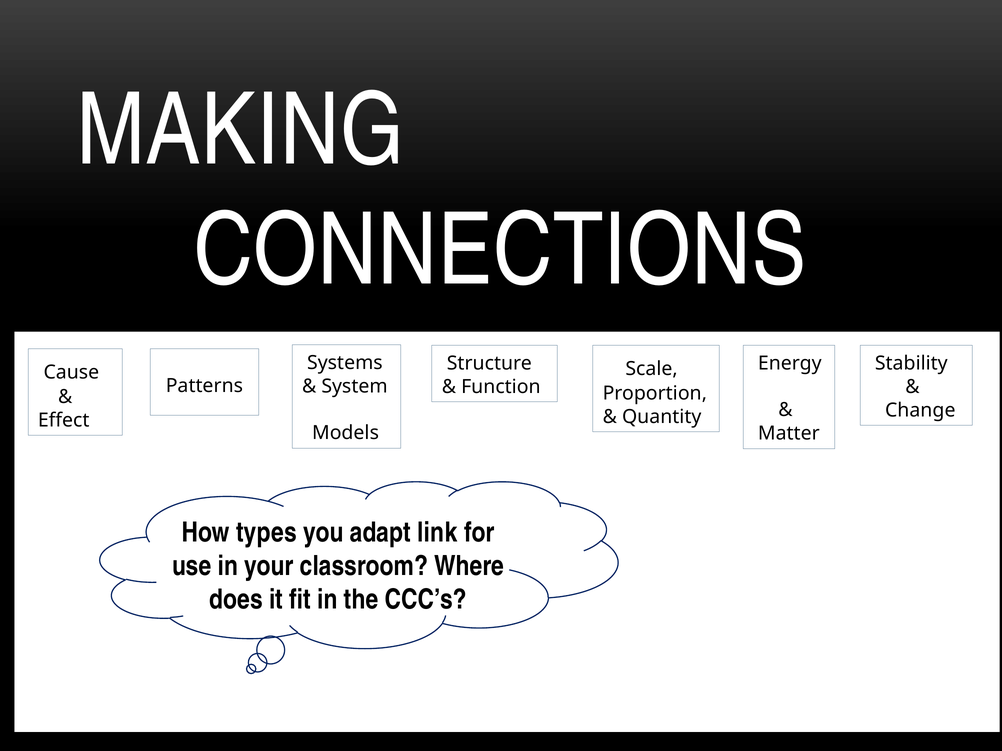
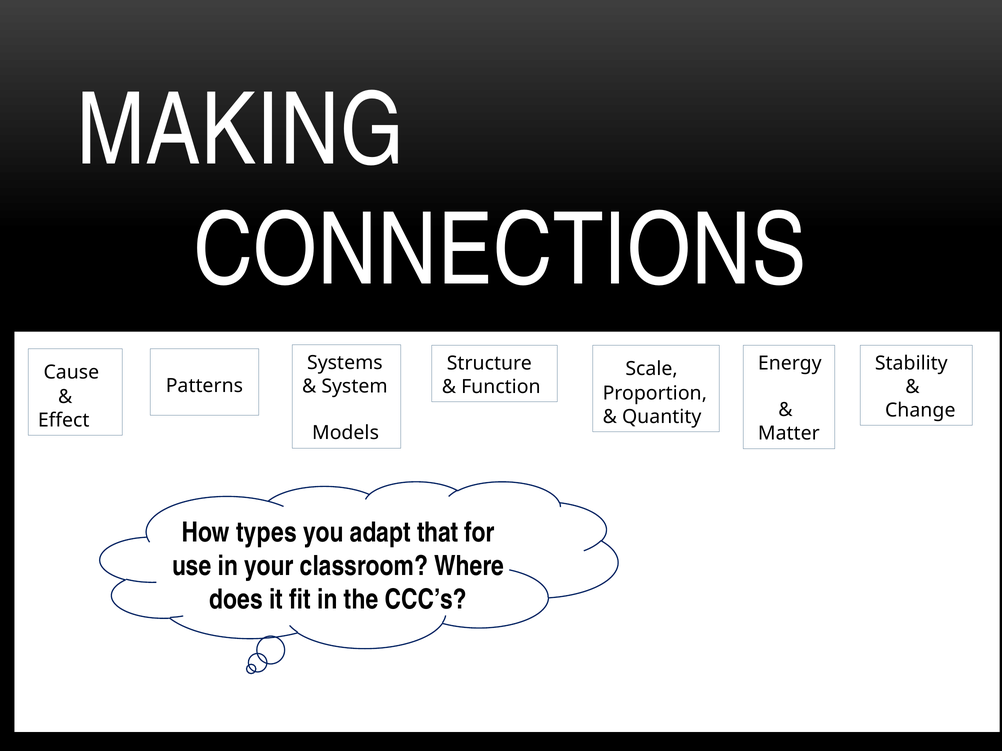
link: link -> that (438, 533)
